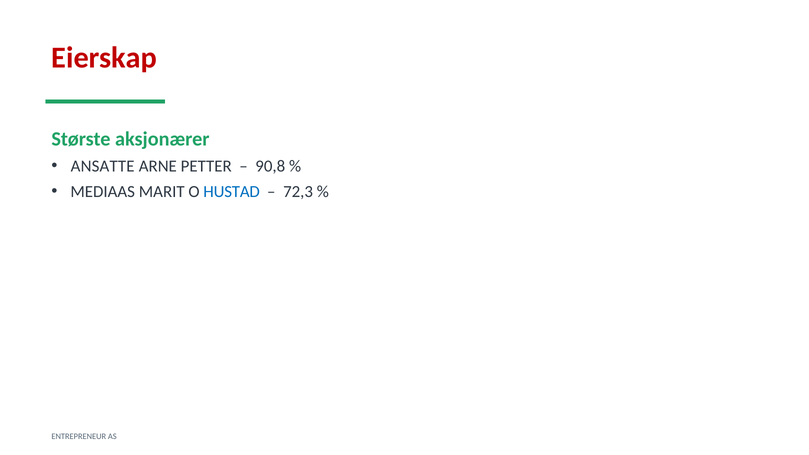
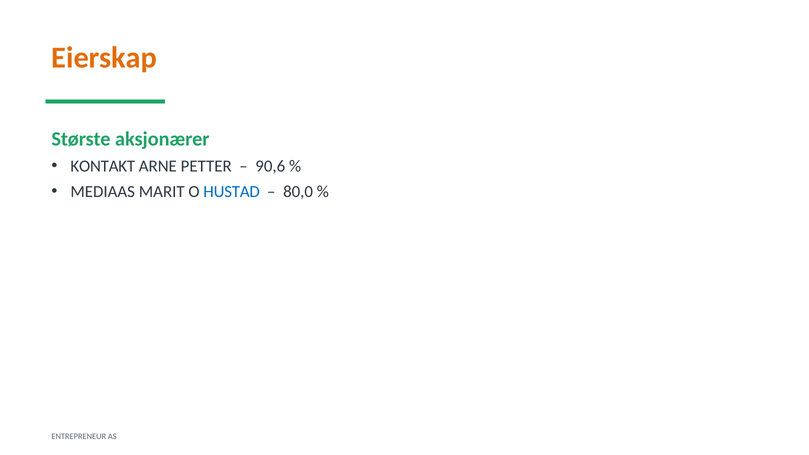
Eierskap colour: red -> orange (104, 58)
ANSATTE: ANSATTE -> KONTAKT (103, 166)
90,8: 90,8 -> 90,6 (270, 166)
72,3: 72,3 -> 80,0 (298, 192)
